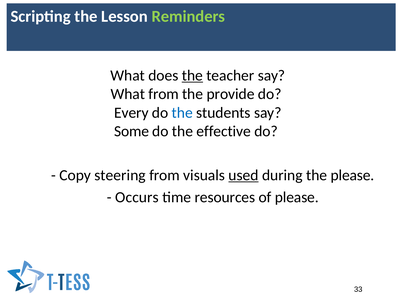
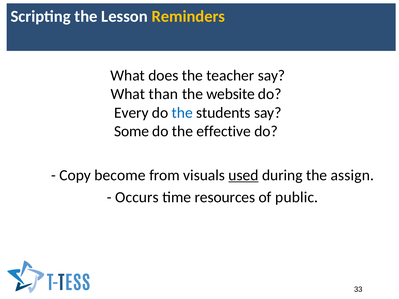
Reminders colour: light green -> yellow (188, 16)
the underline: present -> none (192, 76)
What from: from -> than (163, 94)
provide: provide -> website (231, 94)
steering: steering -> become (120, 175)
the please: please -> assign (352, 175)
of please: please -> public (297, 197)
